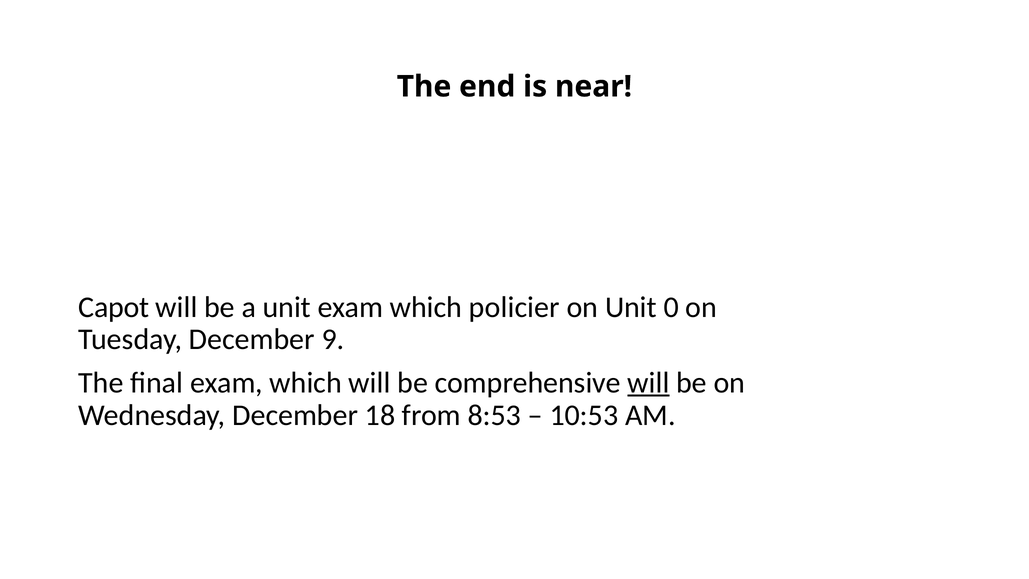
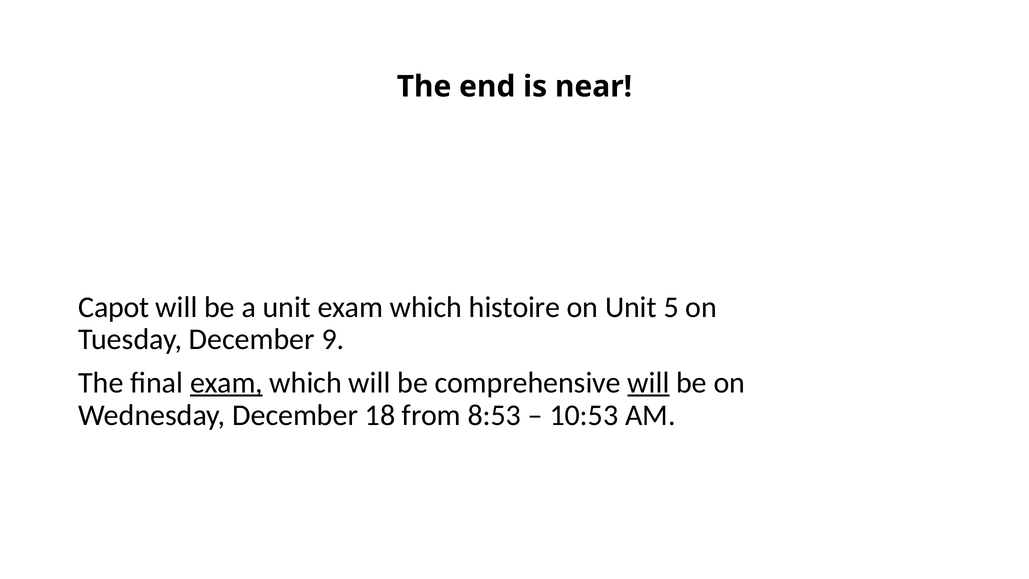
policier: policier -> histoire (515, 307)
0: 0 -> 5 (671, 307)
exam underline: none -> present (226, 383)
